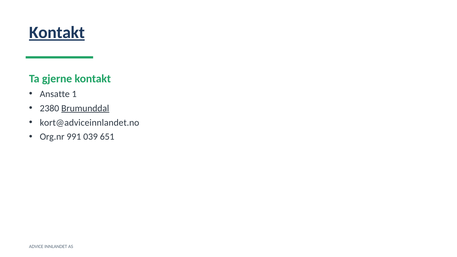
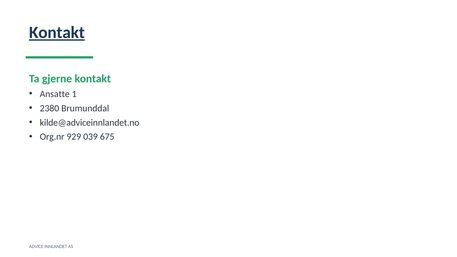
Brumunddal underline: present -> none (85, 108)
kort@adviceinnlandet.no: kort@adviceinnlandet.no -> kilde@adviceinnlandet.no (90, 123)
991: 991 -> 929 (74, 137)
651: 651 -> 675 (107, 137)
